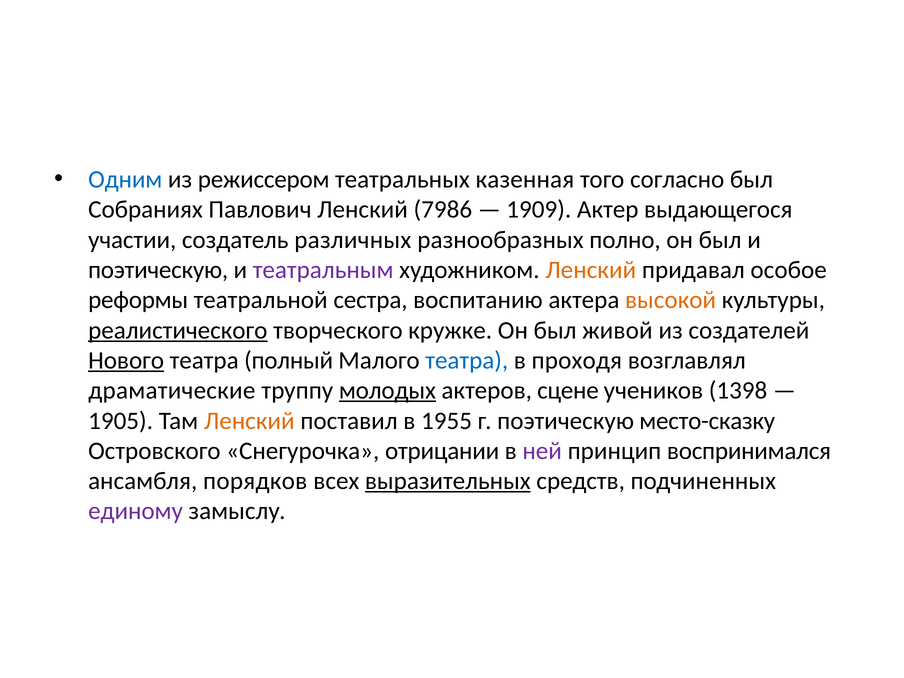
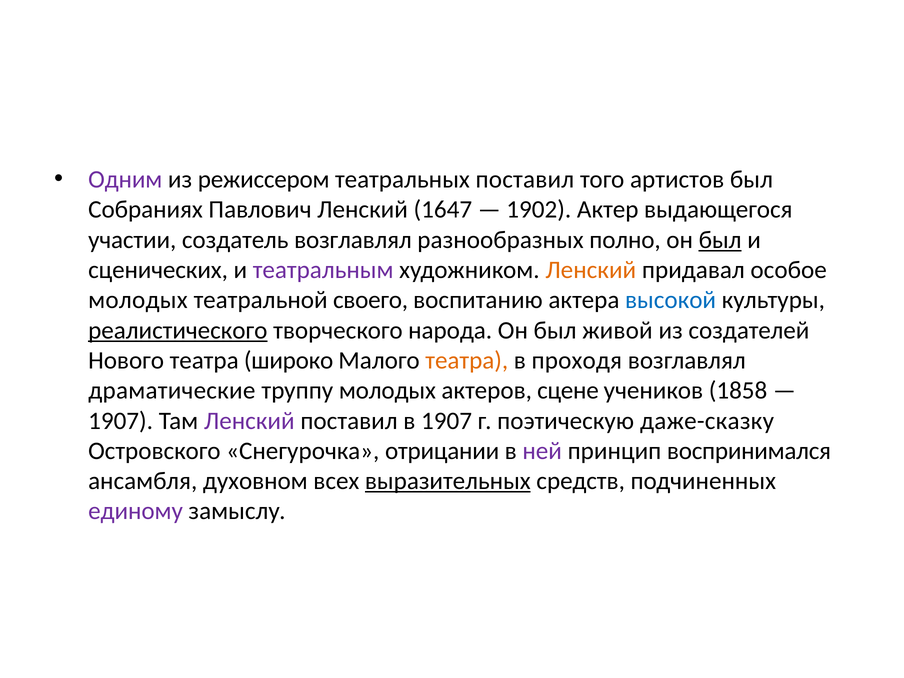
Одним colour: blue -> purple (125, 180)
театральных казенная: казенная -> поставил (525, 180)
согласно: согласно -> артистов (677, 180)
7986: 7986 -> 1647 (443, 210)
1909: 1909 -> 1902 (539, 210)
создатель различных: различных -> возглавлял (353, 240)
был underline: none -> present (720, 240)
поэтическую: поэтическую -> сценических (158, 270)
реформы: реформы -> молодых (138, 300)
сестра: сестра -> своего (371, 300)
высокой colour: orange -> blue (671, 300)
кружке: кружке -> народа (450, 330)
Нового underline: present -> none (126, 360)
полный: полный -> широко (289, 360)
театра colour: blue -> orange (467, 360)
молодых underline: present -> none (387, 391)
1398: 1398 -> 1858 (738, 391)
1905: 1905 -> 1907 (121, 421)
Ленский colour: orange -> purple (249, 421)
в 1955: 1955 -> 1907 (447, 421)
место-сказку: место-сказку -> даже-сказку (707, 421)
порядков: порядков -> духовном (255, 481)
